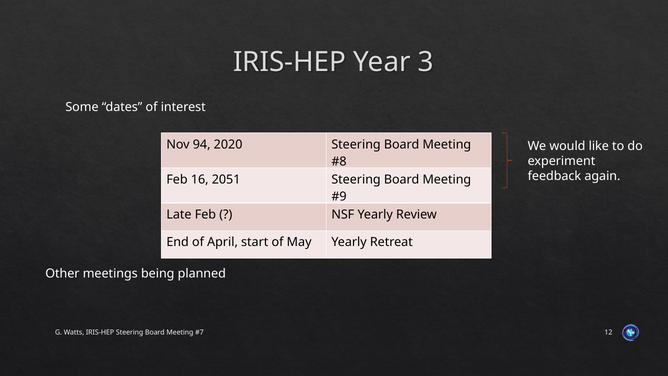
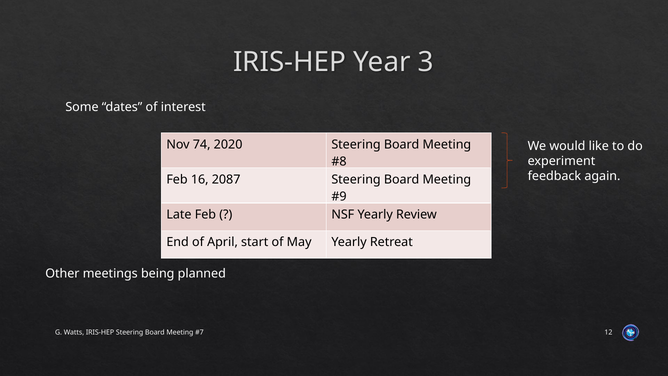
94: 94 -> 74 (202, 144)
2051: 2051 -> 2087 (226, 179)
